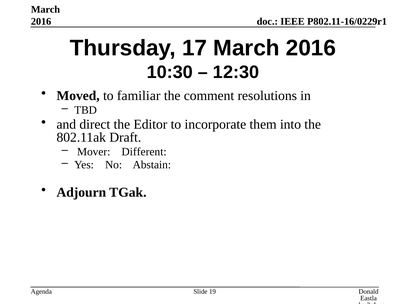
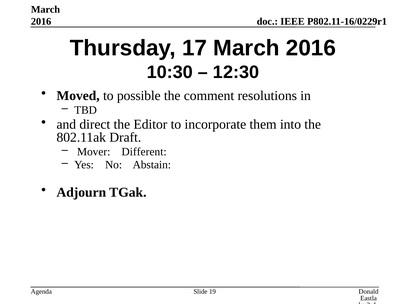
familiar: familiar -> possible (139, 96)
